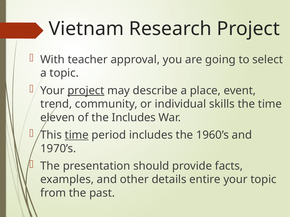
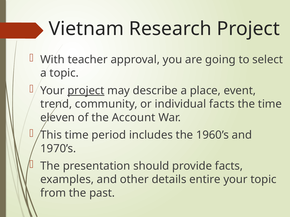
individual skills: skills -> facts (222, 104)
the Includes: Includes -> Account (134, 118)
time underline: present -> none (77, 135)
